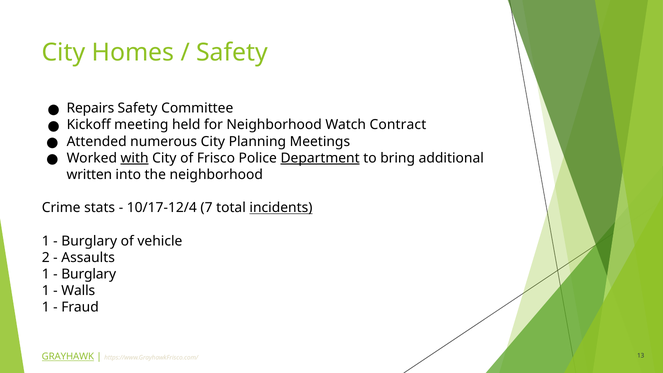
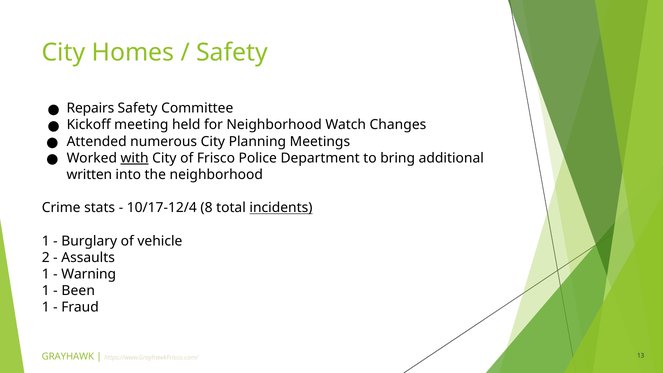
Contract: Contract -> Changes (398, 125)
Department underline: present -> none (320, 158)
7: 7 -> 8 (207, 208)
Burglary: Burglary -> Warning (89, 274)
Walls: Walls -> Been (78, 291)
GRAYHAWK underline: present -> none (68, 357)
